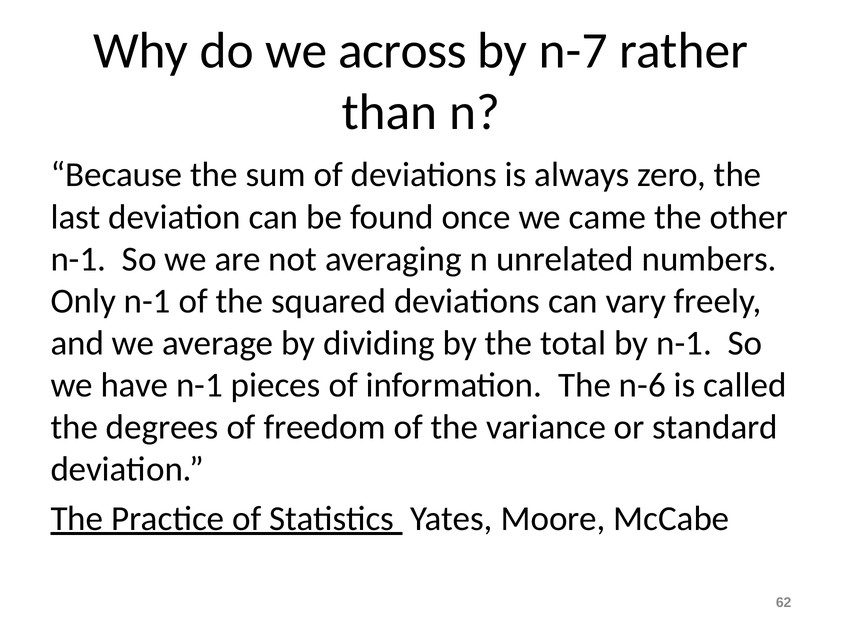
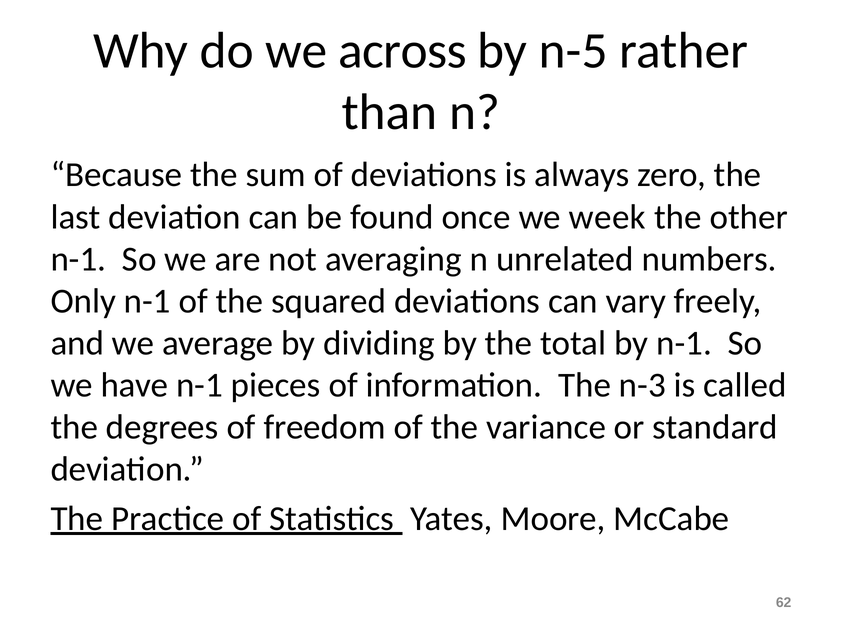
n-7: n-7 -> n-5 (573, 51)
came: came -> week (607, 217)
n-6: n-6 -> n-3 (642, 386)
